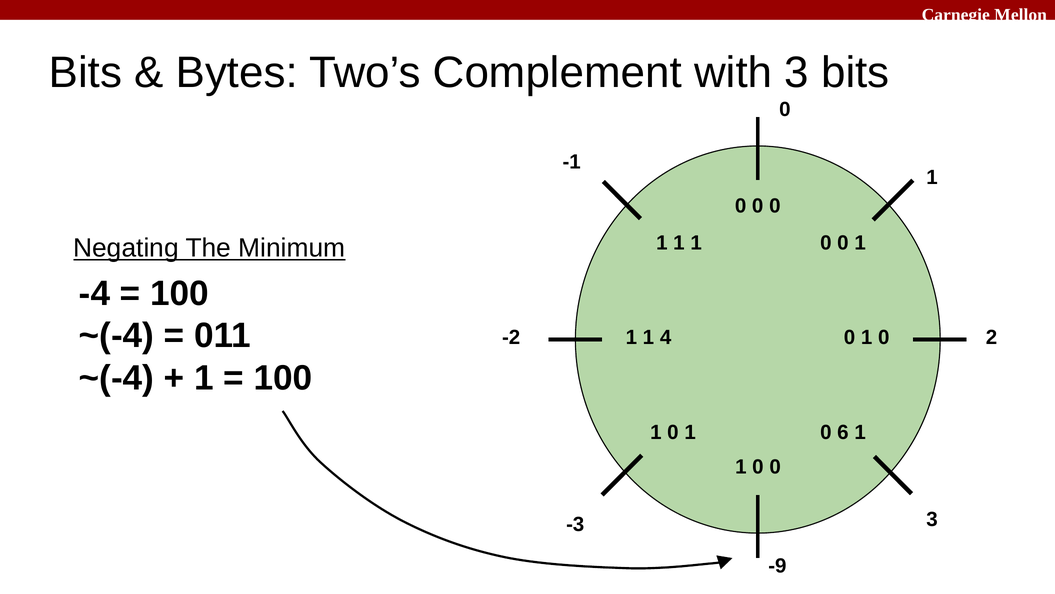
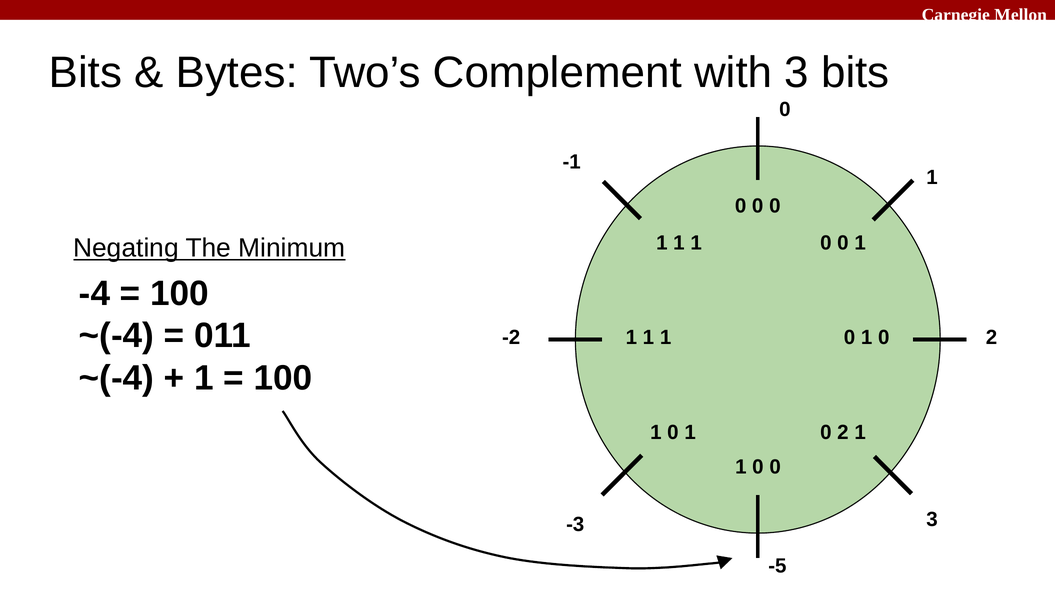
4: 4 -> 1 (666, 337)
0 6: 6 -> 2 (843, 432)
-9: -9 -> -5 (777, 565)
